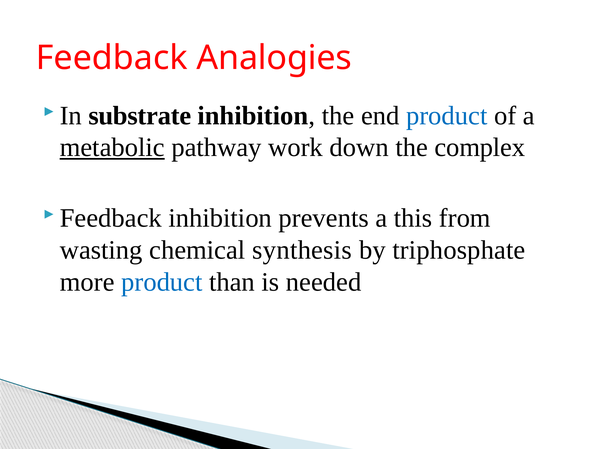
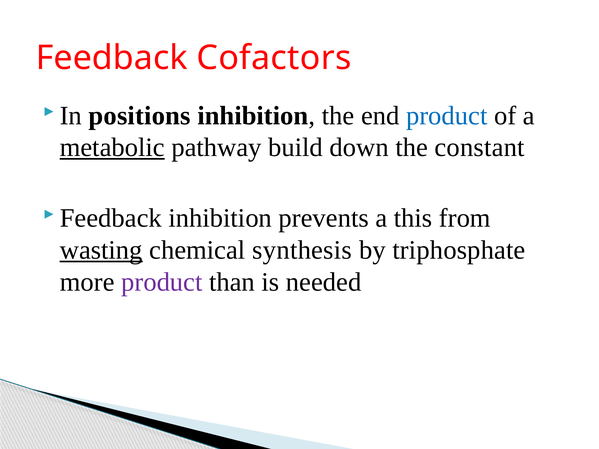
Analogies: Analogies -> Cofactors (274, 58)
substrate: substrate -> positions (140, 116)
work: work -> build (296, 148)
complex: complex -> constant (480, 148)
wasting underline: none -> present (101, 250)
product colour: blue -> purple (162, 282)
